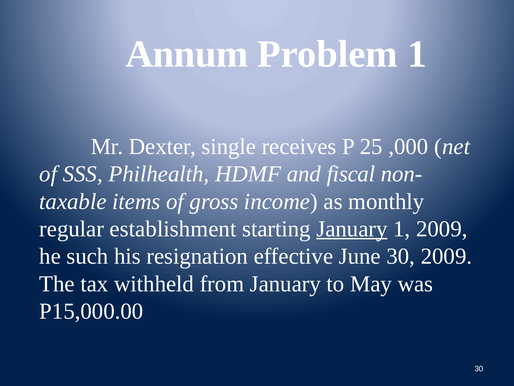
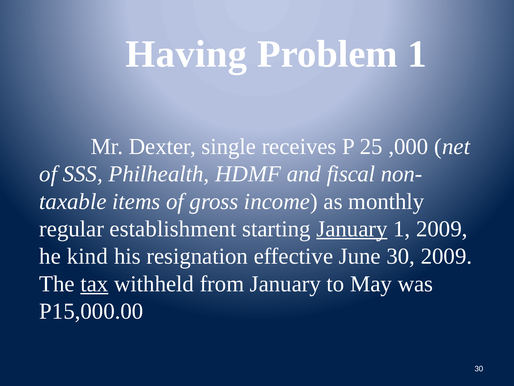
Annum: Annum -> Having (186, 54)
such: such -> kind (87, 256)
tax underline: none -> present (94, 284)
